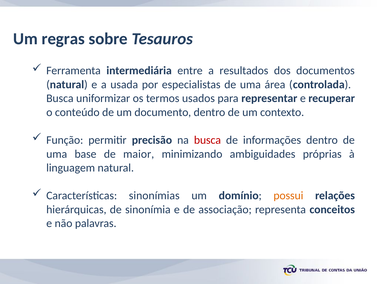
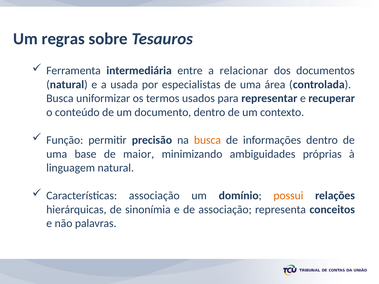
resultados: resultados -> relacionar (244, 71)
busca colour: red -> orange (207, 140)
Características sinonímias: sinonímias -> associação (154, 196)
